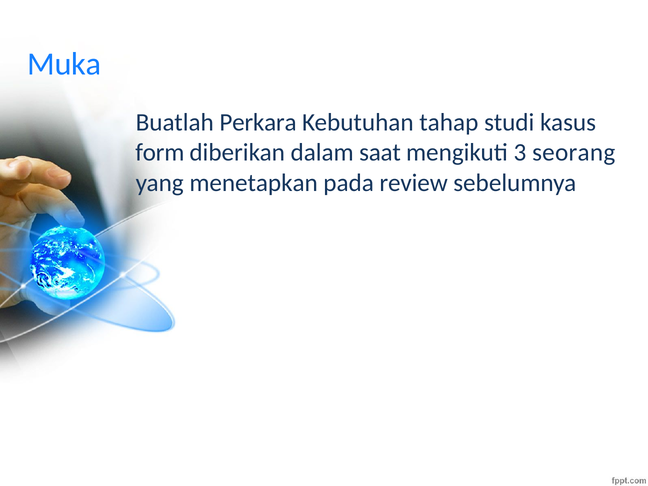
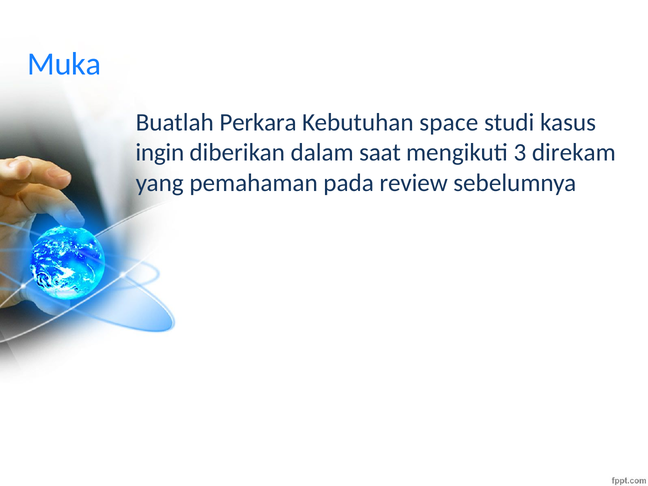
tahap: tahap -> space (449, 122)
form: form -> ingin (160, 153)
seorang: seorang -> direkam (574, 153)
menetapkan: menetapkan -> pemahaman (254, 183)
